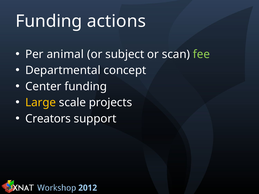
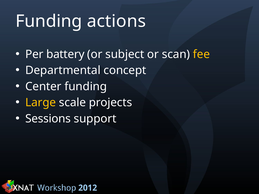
animal: animal -> battery (65, 54)
fee colour: light green -> yellow (201, 54)
Creators: Creators -> Sessions (48, 119)
